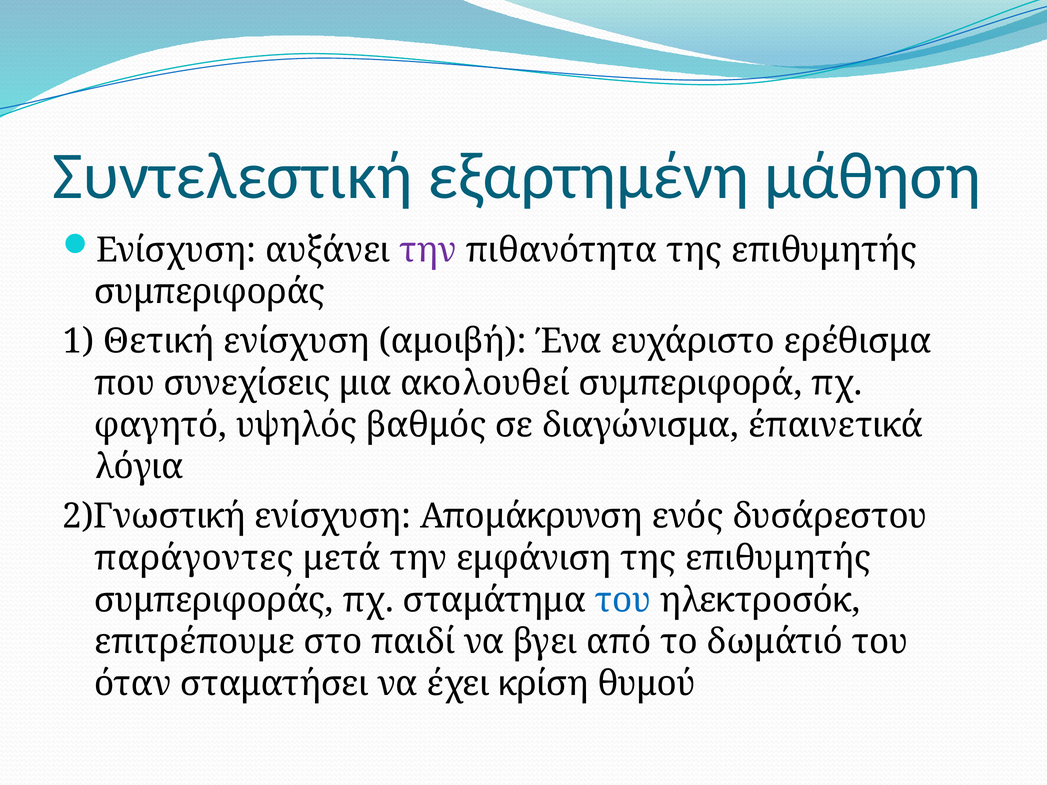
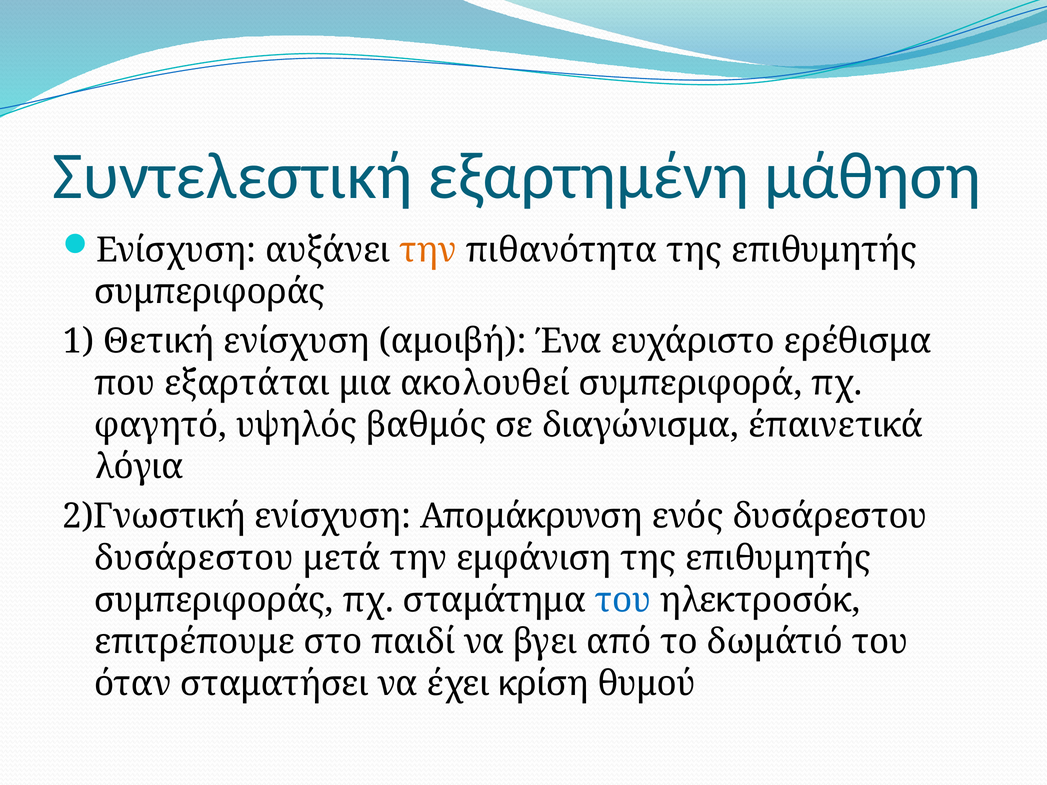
την colour: purple -> orange (428, 250)
συνεχίσεις: συνεχίσεις -> εξαρτάται (247, 383)
παράγοντες: παράγοντες -> δυσάρεστου (194, 558)
